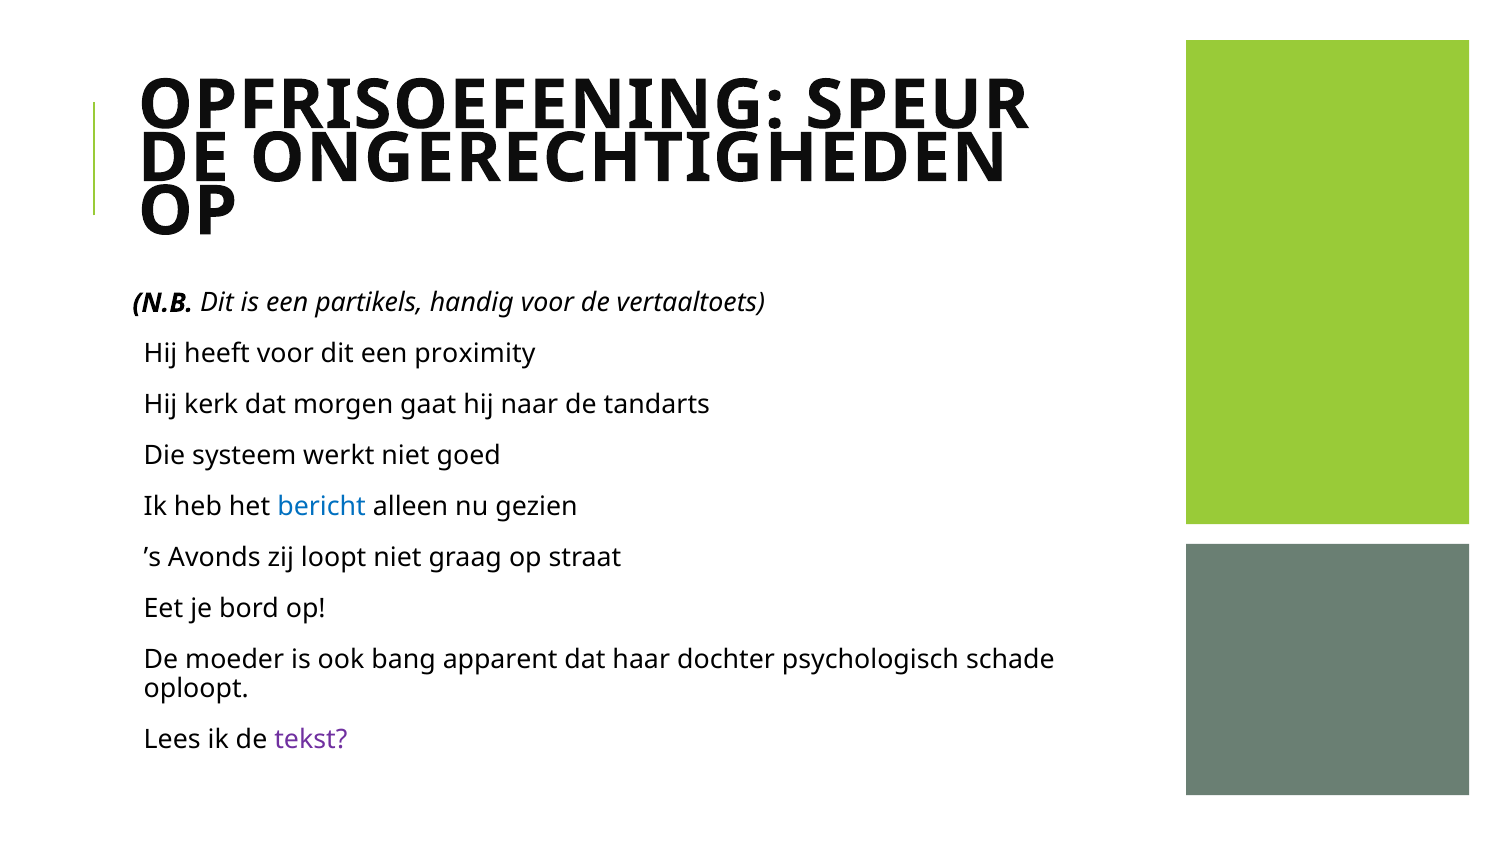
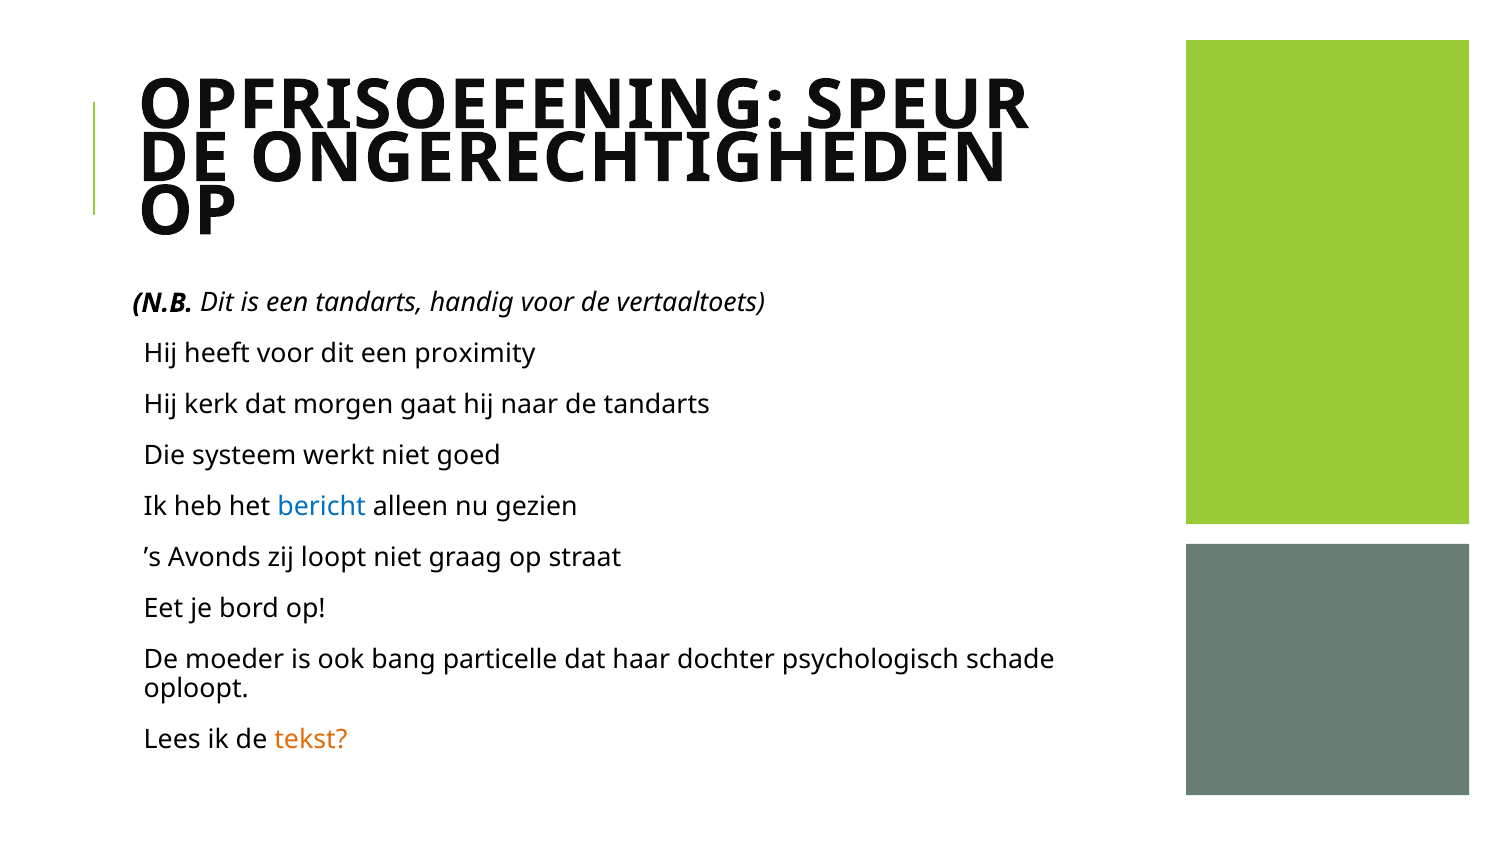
een partikels: partikels -> tandarts (369, 303)
apparent: apparent -> particelle (500, 659)
tekst colour: purple -> orange (311, 739)
